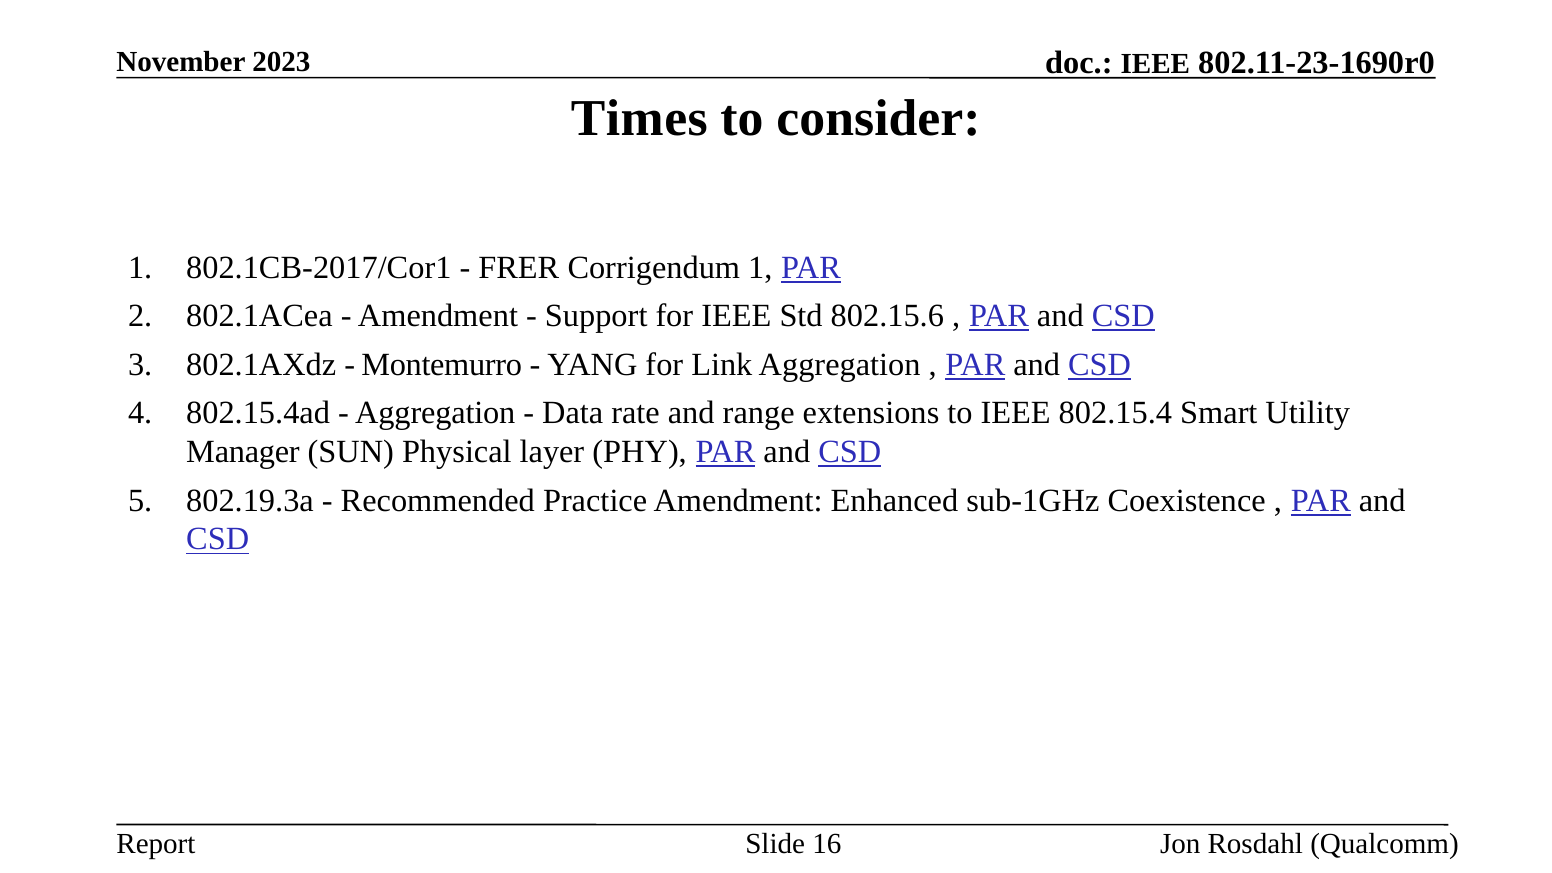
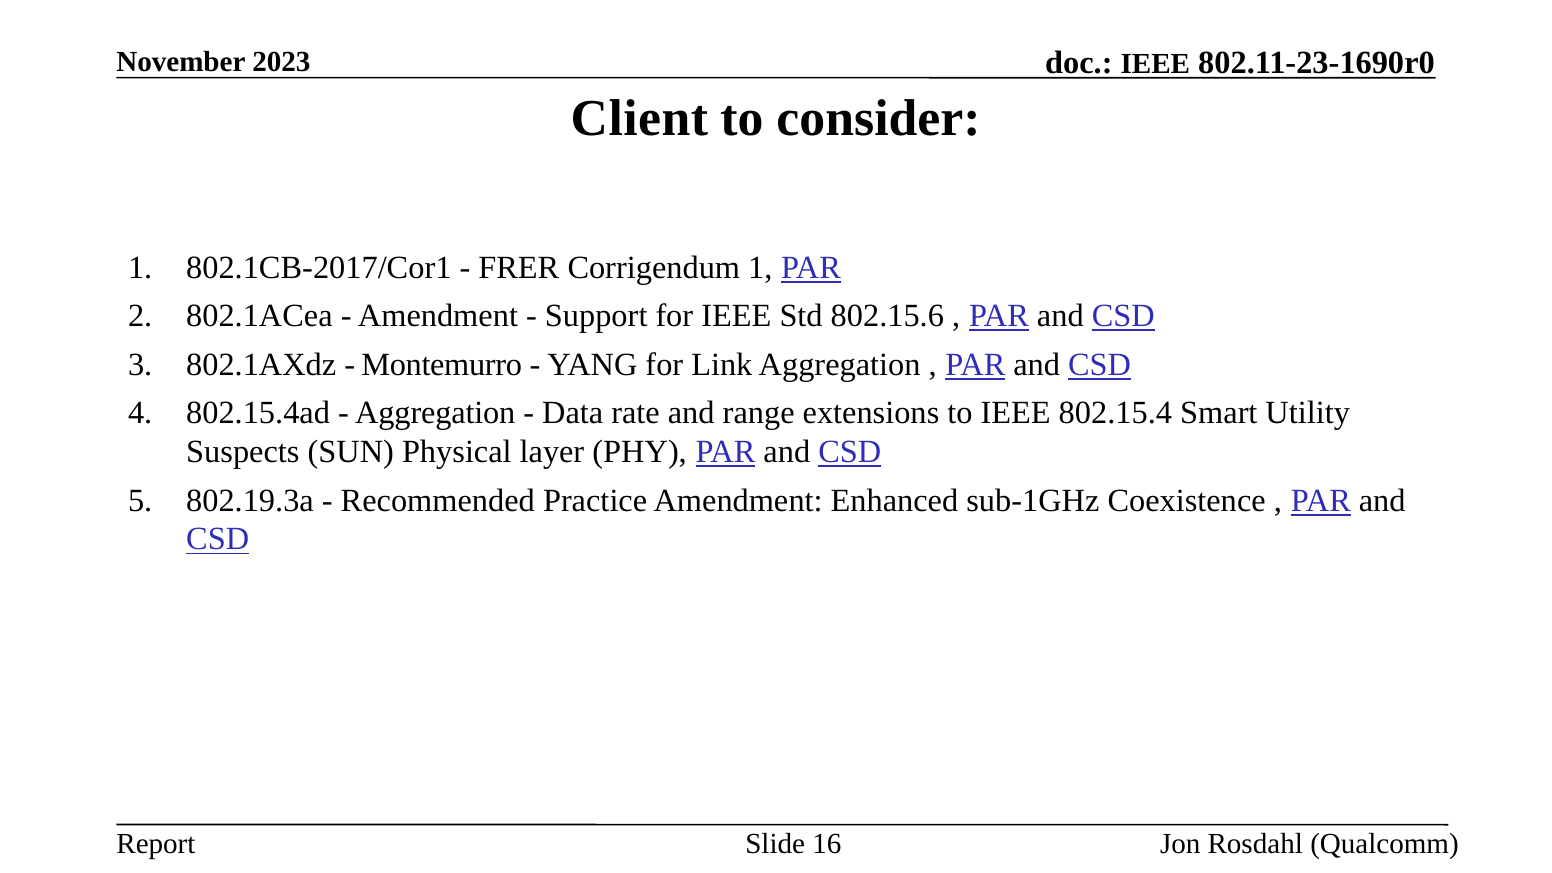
Times: Times -> Client (639, 119)
Manager: Manager -> Suspects (243, 452)
